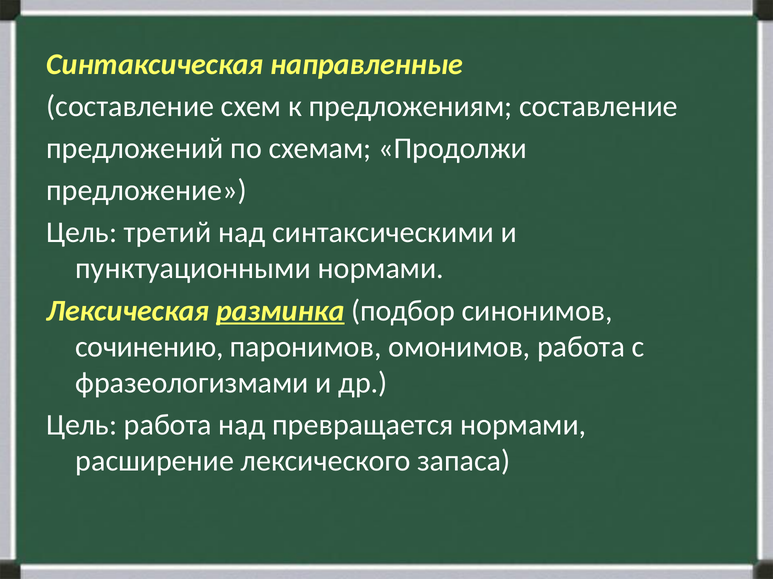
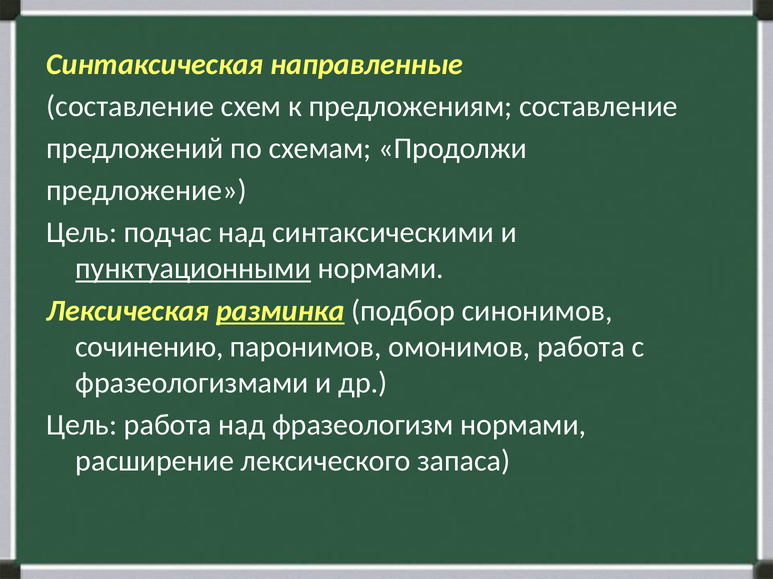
третий: третий -> подчас (168, 233)
пунктуационными underline: none -> present (193, 269)
превращается: превращается -> фразеологизм (363, 425)
